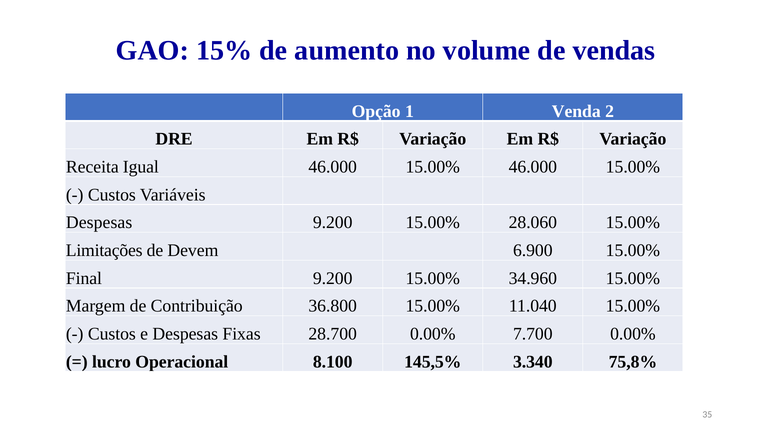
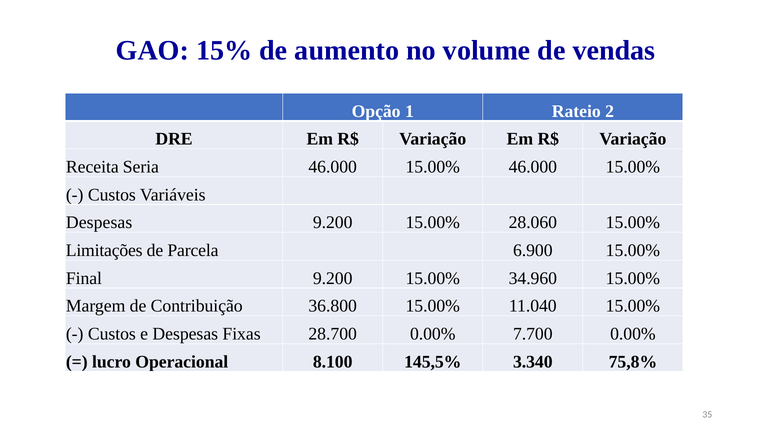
Venda: Venda -> Rateio (576, 111)
Igual: Igual -> Seria (141, 167)
Devem: Devem -> Parcela (193, 250)
